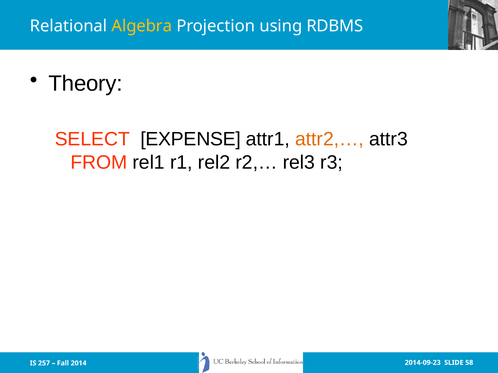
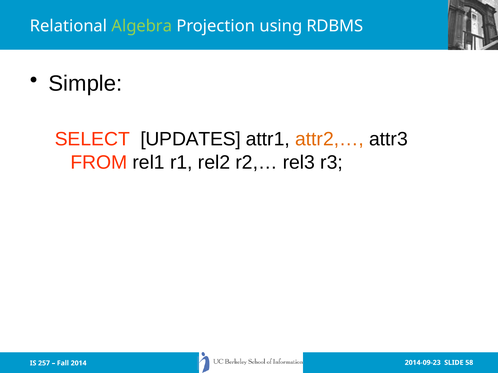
Algebra colour: yellow -> light green (142, 26)
Theory: Theory -> Simple (85, 84)
EXPENSE: EXPENSE -> UPDATES (191, 139)
